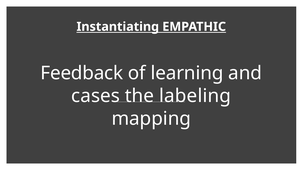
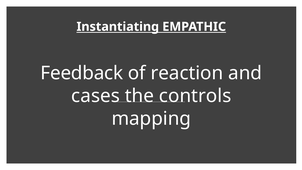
learning: learning -> reaction (187, 73)
labeling: labeling -> controls (195, 96)
